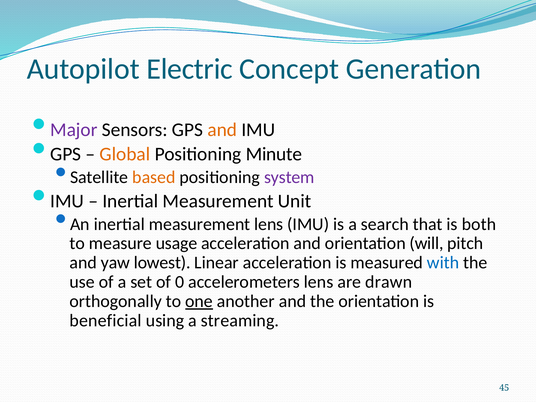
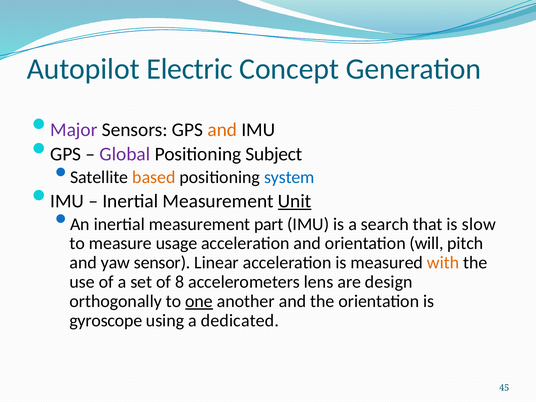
Global colour: orange -> purple (125, 154)
Minute: Minute -> Subject (274, 154)
system colour: purple -> blue (289, 177)
Unit underline: none -> present (295, 201)
measurement lens: lens -> part (269, 224)
both: both -> slow (479, 224)
lowest: lowest -> sensor (162, 263)
with colour: blue -> orange (443, 263)
0: 0 -> 8 (180, 282)
drawn: drawn -> design (389, 282)
beneficial: beneficial -> gyroscope (106, 321)
streaming: streaming -> dedicated (240, 321)
